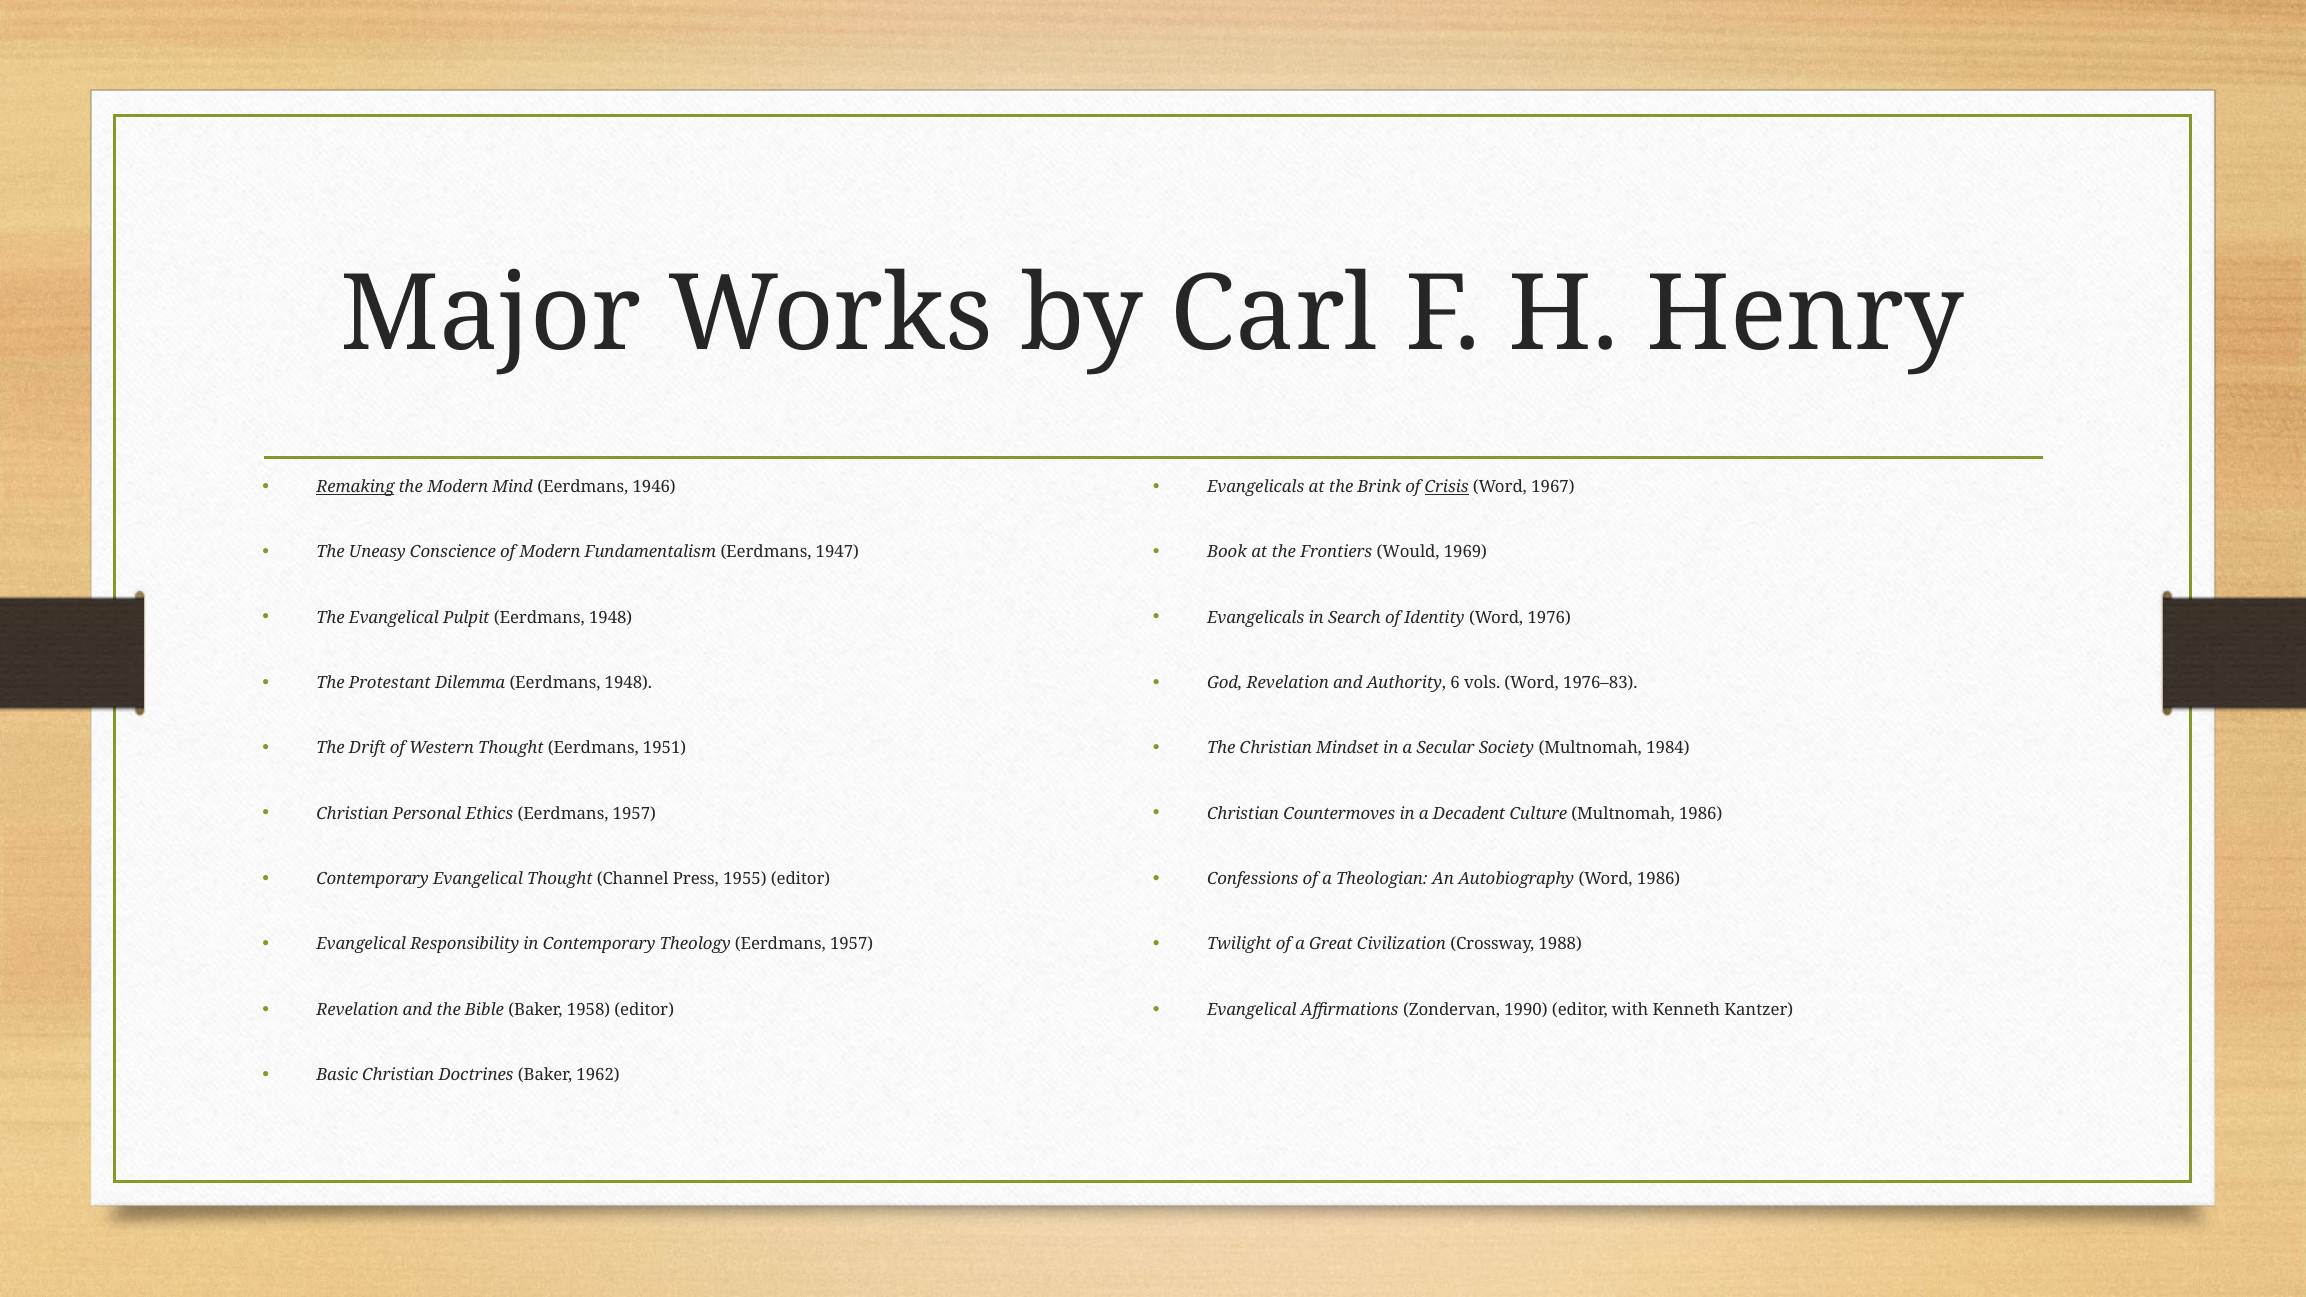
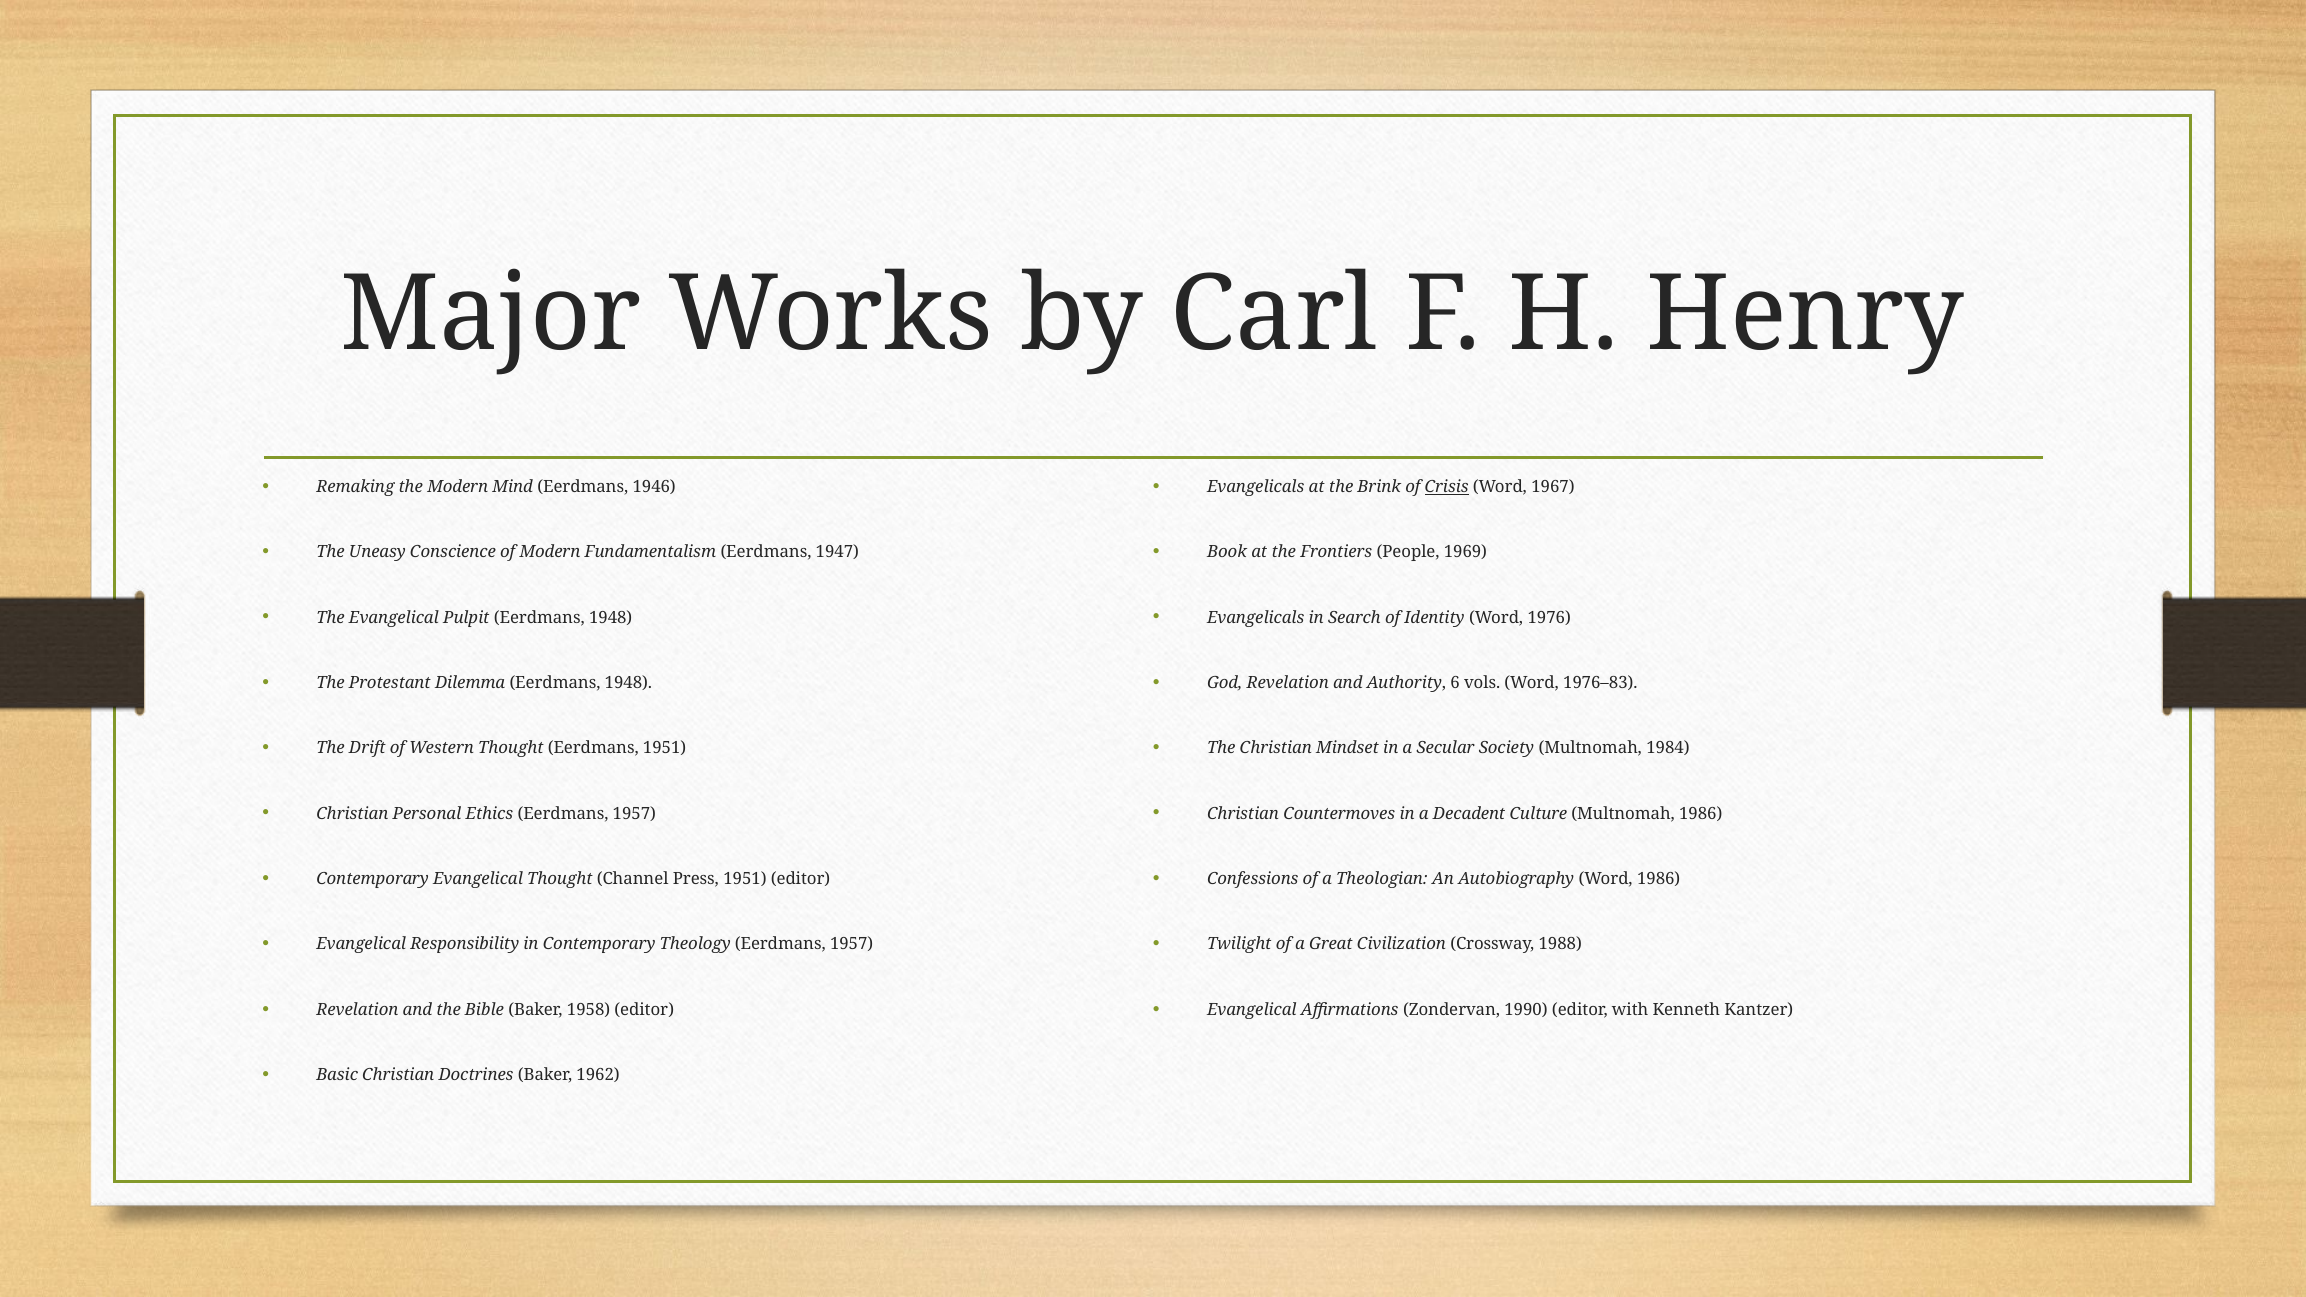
Remaking underline: present -> none (355, 487)
Would: Would -> People (1408, 552)
Press 1955: 1955 -> 1951 (745, 879)
